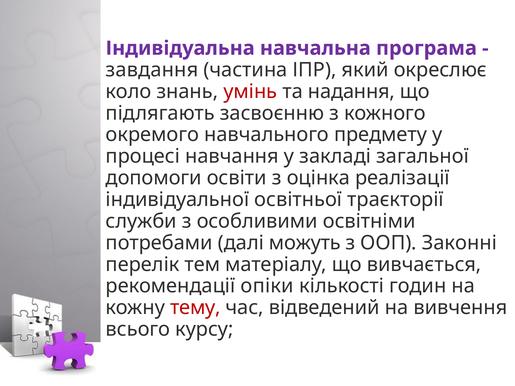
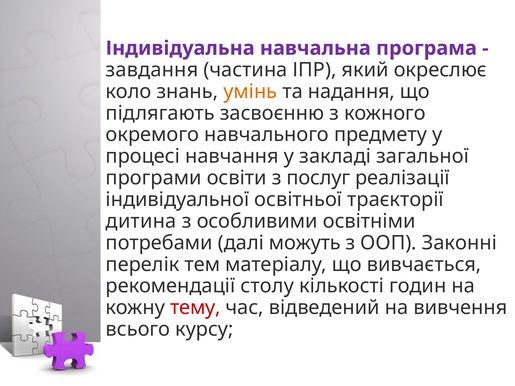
умінь colour: red -> orange (250, 92)
допомоги: допомоги -> програми (154, 178)
оцінка: оцінка -> послуг (318, 178)
служби: служби -> дитина (141, 221)
опіки: опіки -> столу (267, 286)
